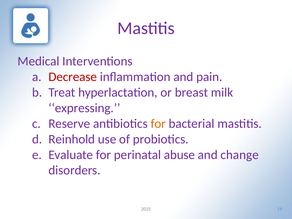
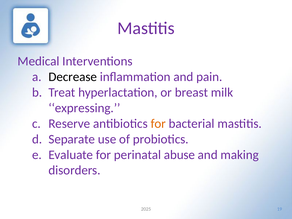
Decrease colour: red -> black (73, 77)
Reinhold: Reinhold -> Separate (72, 139)
change: change -> making (240, 155)
